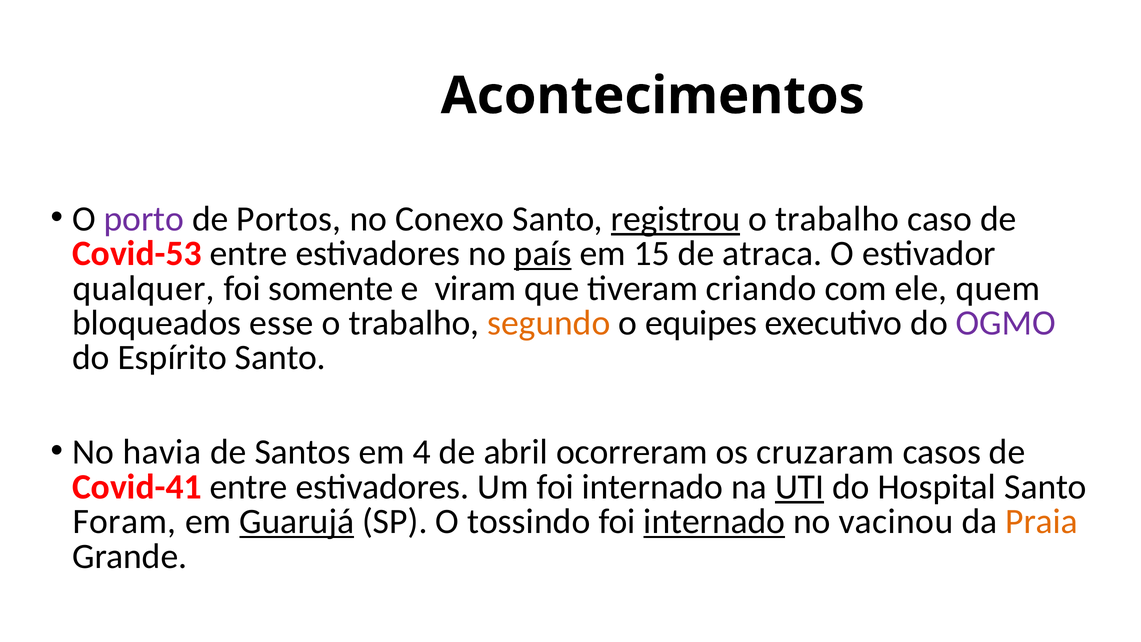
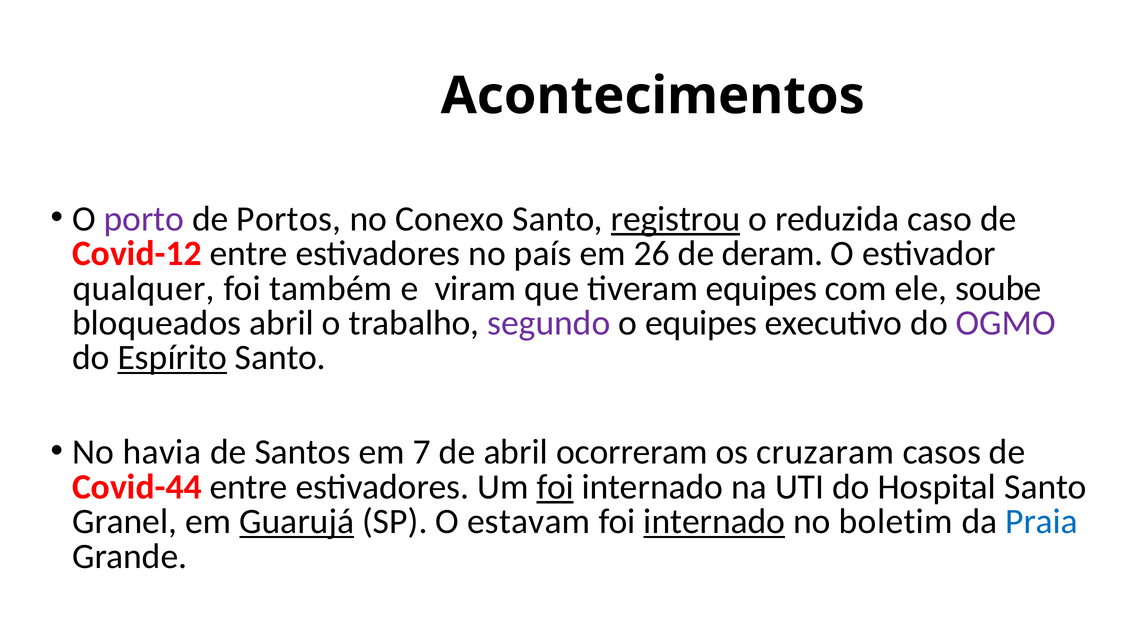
trabalho: trabalho -> reduzida (837, 219)
Covid-53: Covid-53 -> Covid-12 (137, 254)
país underline: present -> none (543, 254)
15: 15 -> 26 (652, 254)
atraca: atraca -> deram (773, 254)
somente: somente -> também (331, 288)
tiveram criando: criando -> equipes (761, 288)
quem: quem -> soube (998, 288)
bloqueados esse: esse -> abril (282, 323)
segundo colour: orange -> purple (549, 323)
Espírito underline: none -> present (172, 358)
4: 4 -> 7 (422, 452)
Covid-41: Covid-41 -> Covid-44 (137, 487)
foi underline: none -> present (555, 487)
UTI underline: present -> none (800, 487)
Foram: Foram -> Granel (125, 521)
tossindo: tossindo -> estavam (529, 521)
vacinou: vacinou -> boletim (896, 521)
Praia colour: orange -> blue (1042, 521)
